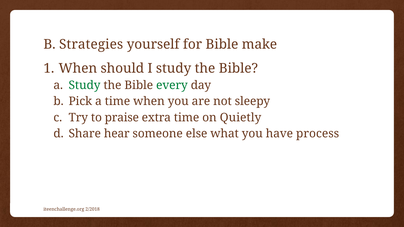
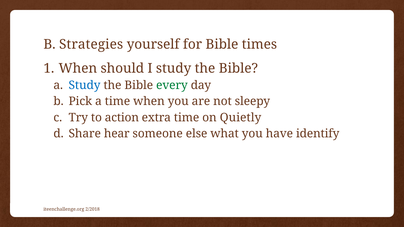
make: make -> times (259, 44)
Study colour: green -> blue (85, 85)
praise: praise -> action (122, 118)
process: process -> identify (318, 134)
